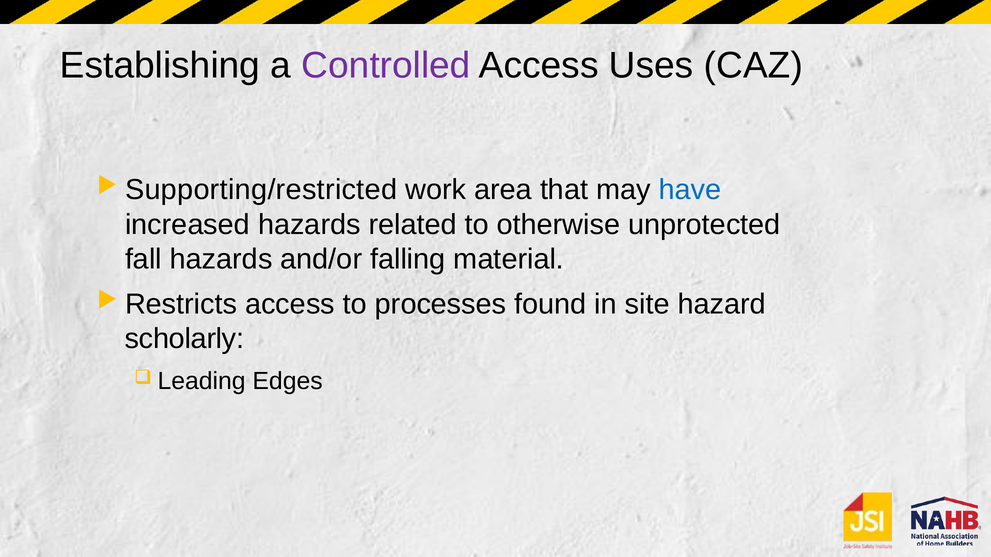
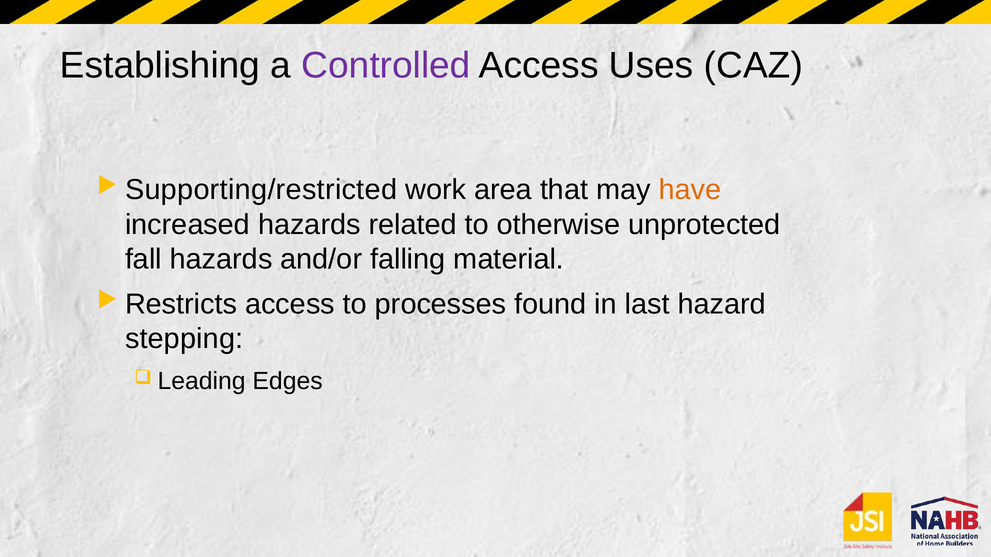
have colour: blue -> orange (690, 190)
site: site -> last (647, 304)
scholarly: scholarly -> stepping (184, 339)
